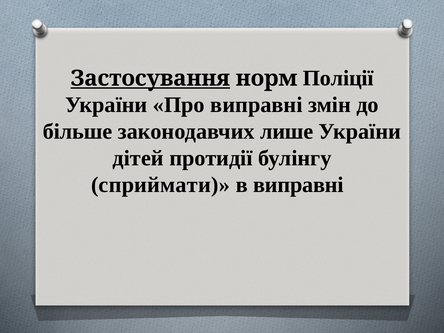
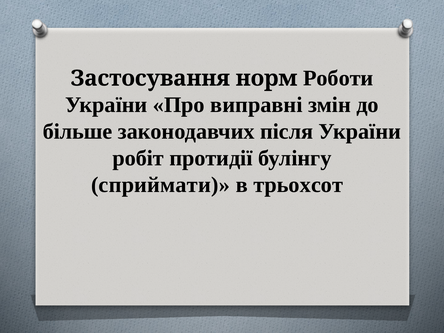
Застосування underline: present -> none (150, 78)
Поліції: Поліції -> Роботи (338, 78)
лише: лише -> після (287, 132)
дітей: дітей -> робіт (138, 158)
в виправні: виправні -> трьохсот (298, 185)
